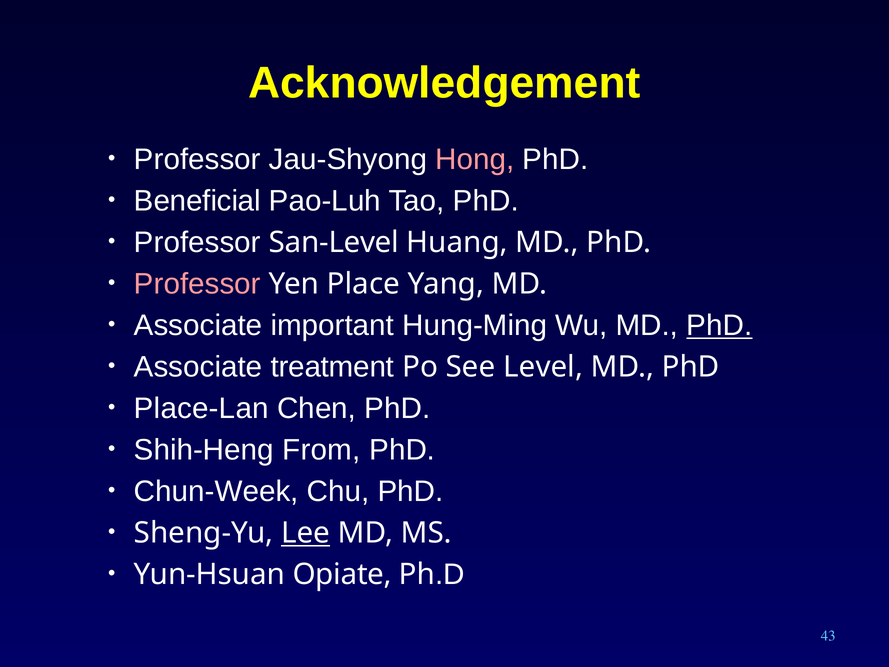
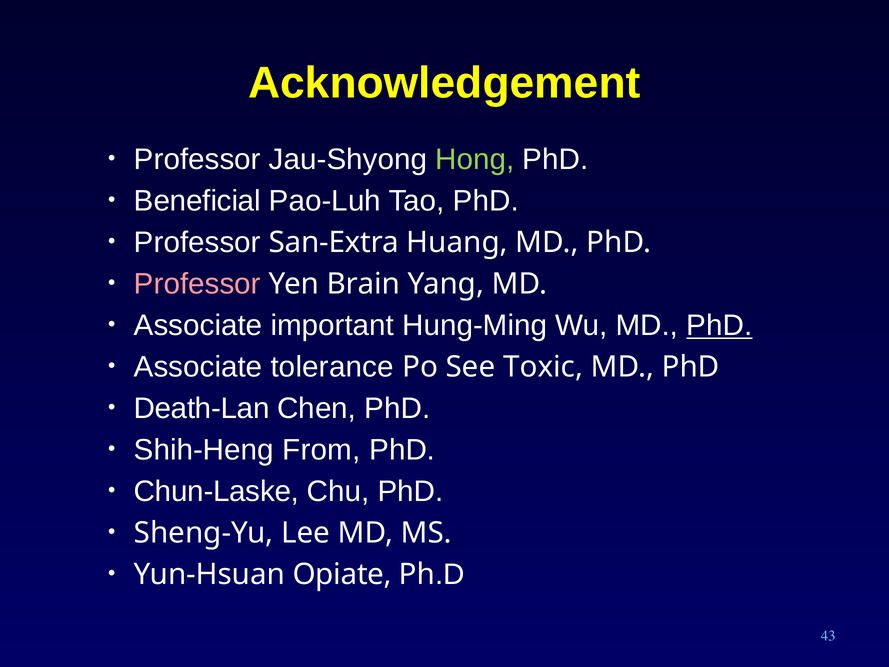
Hong colour: pink -> light green (475, 160)
San-Level: San-Level -> San-Extra (334, 242)
Place: Place -> Brain (364, 284)
treatment: treatment -> tolerance (332, 367)
Level: Level -> Toxic (543, 367)
Place-Lan: Place-Lan -> Death-Lan (202, 408)
Chun-Week: Chun-Week -> Chun-Laske (216, 491)
Lee underline: present -> none (306, 533)
